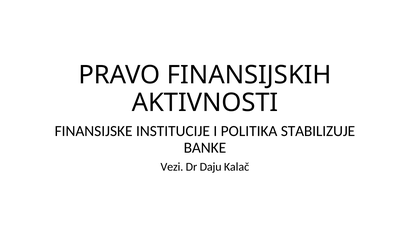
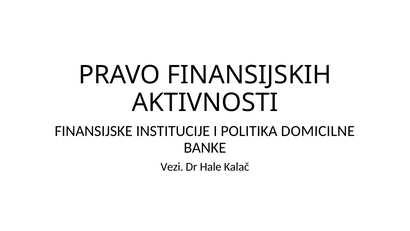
STABILIZUJE: STABILIZUJE -> DOMICILNE (318, 131)
Daju: Daju -> Hale (211, 167)
